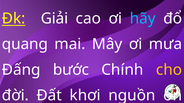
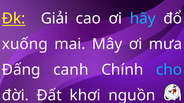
quang: quang -> xuống (25, 44)
bước: bước -> canh (71, 70)
cho colour: yellow -> light blue (169, 70)
